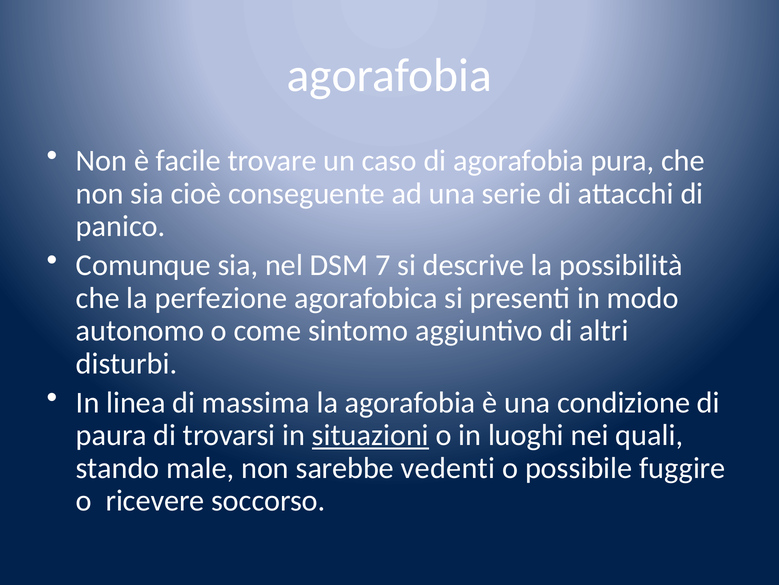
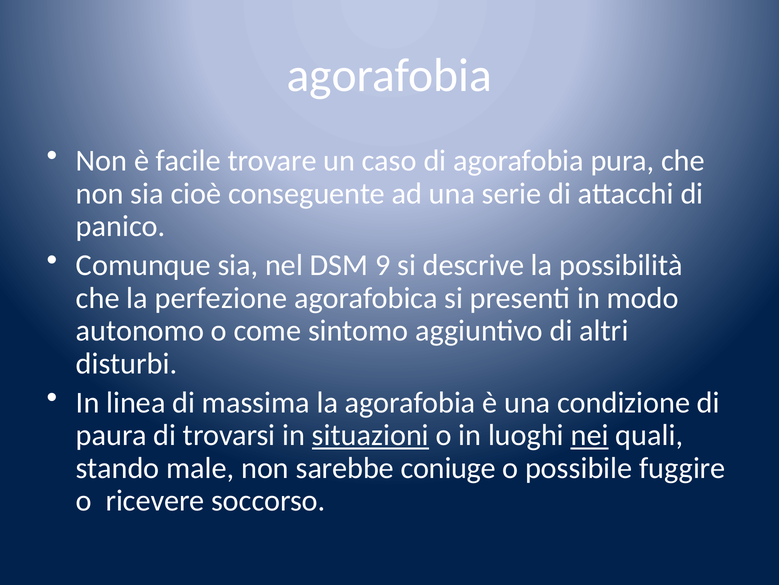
7: 7 -> 9 (383, 265)
nei underline: none -> present (590, 435)
vedenti: vedenti -> coniuge (448, 467)
